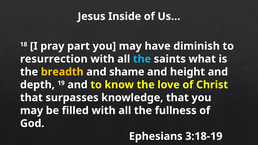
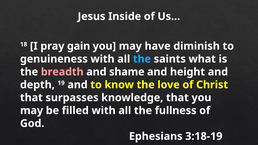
part: part -> gain (79, 46)
resurrection: resurrection -> genuineness (54, 59)
breadth colour: yellow -> pink (62, 72)
